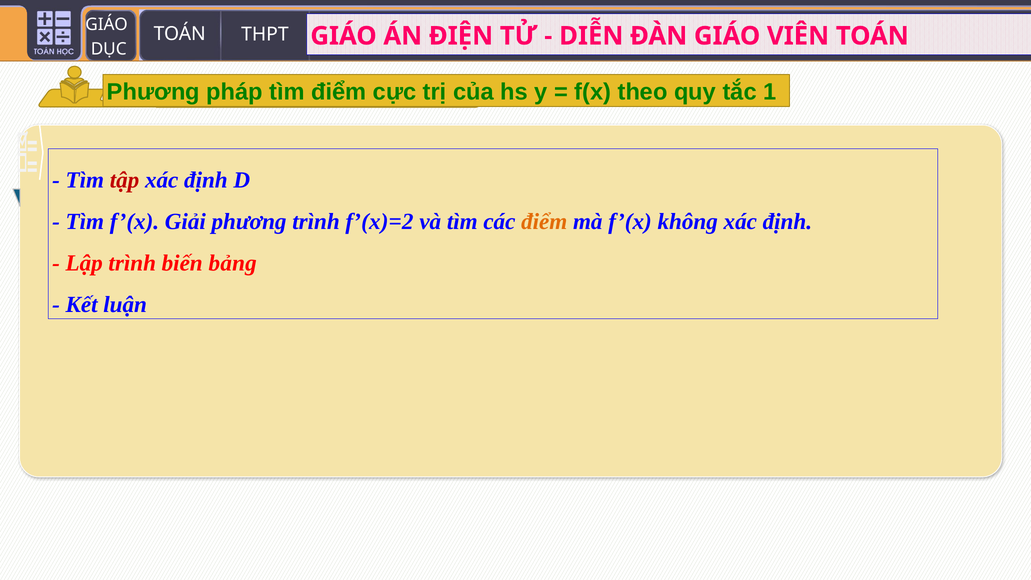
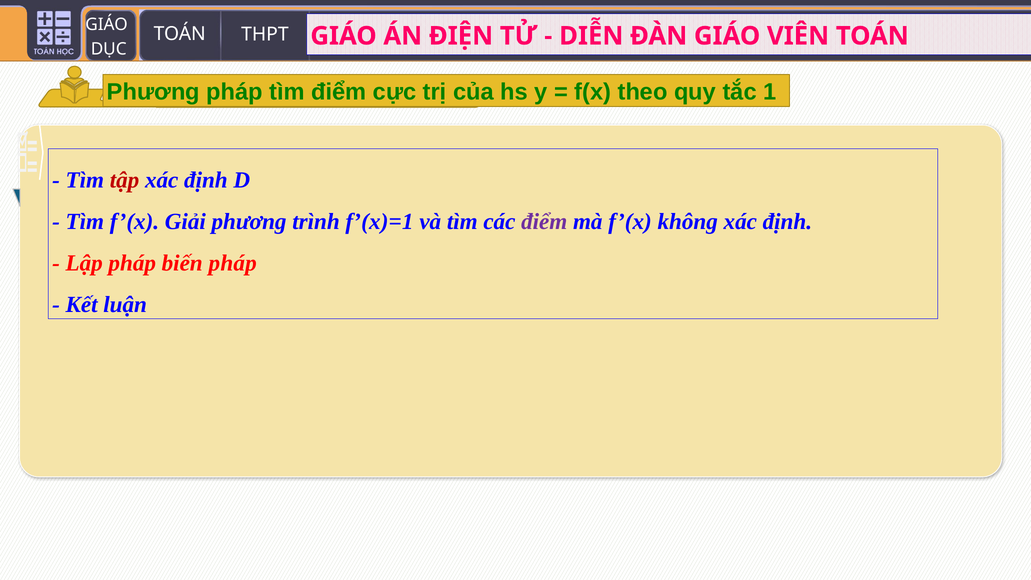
f’(x)=2: f’(x)=2 -> f’(x)=1 (379, 222)
điểm colour: orange -> purple (544, 222)
Lập trình: trình -> pháp (132, 263)
biến bảng: bảng -> pháp (233, 263)
